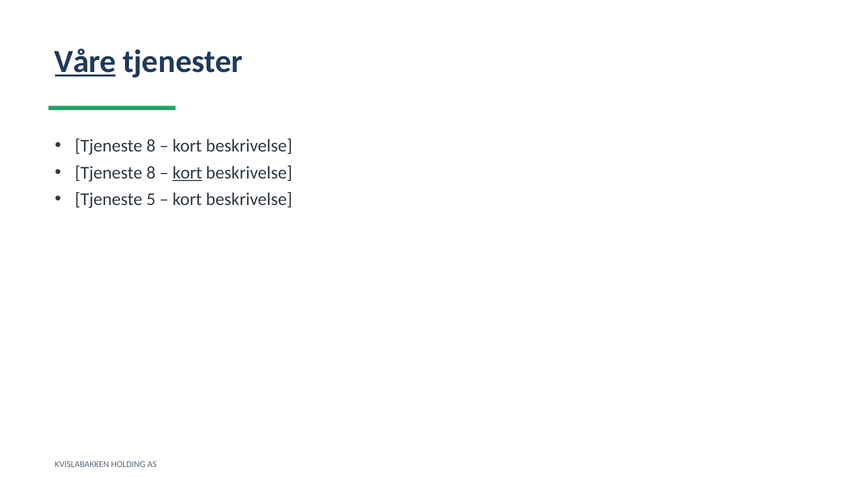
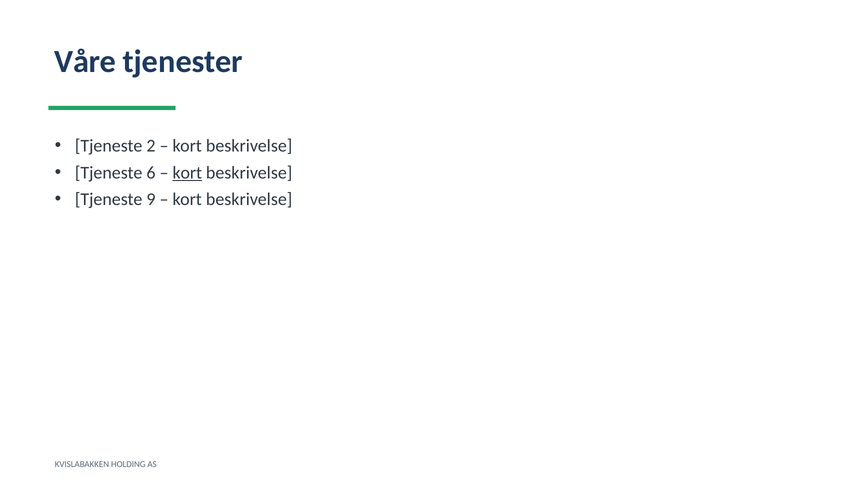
Våre underline: present -> none (85, 61)
8: 8 -> 2 (151, 146)
8: 8 -> 6 (151, 173)
5: 5 -> 9 (151, 200)
